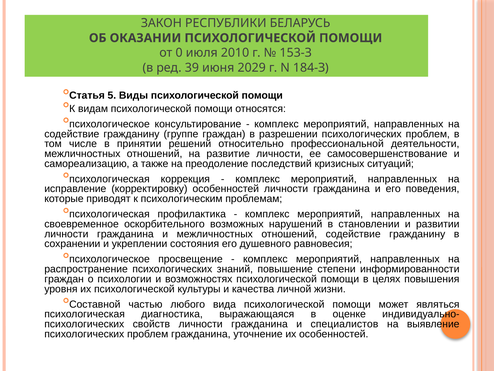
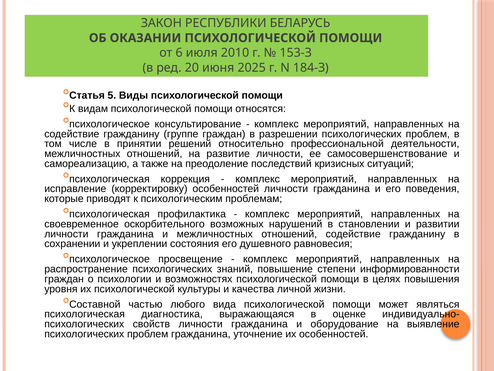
0: 0 -> 6 (179, 53)
39: 39 -> 20 (192, 68)
2029: 2029 -> 2025 (252, 68)
специалистов: специалистов -> оборудование (345, 324)
